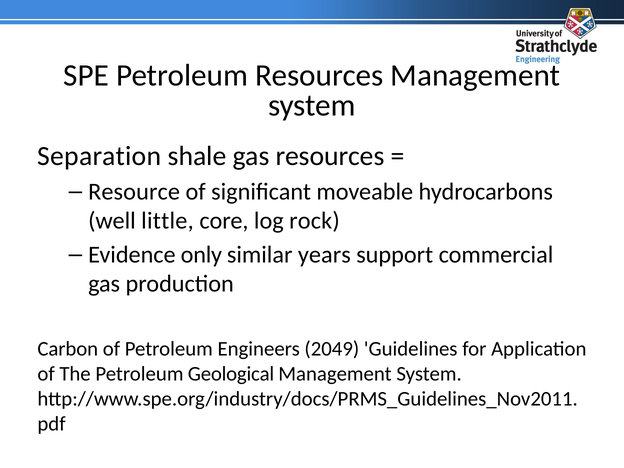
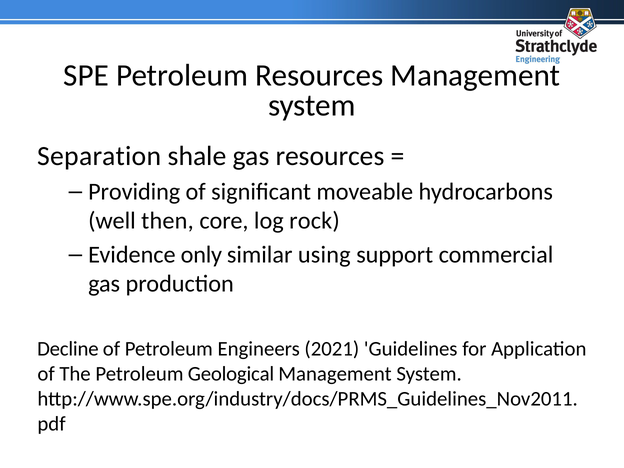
Resource: Resource -> Providing (134, 192)
little: little -> then (167, 221)
years: years -> using (324, 255)
Carbon: Carbon -> Decline (68, 349)
2049: 2049 -> 2021 (332, 349)
